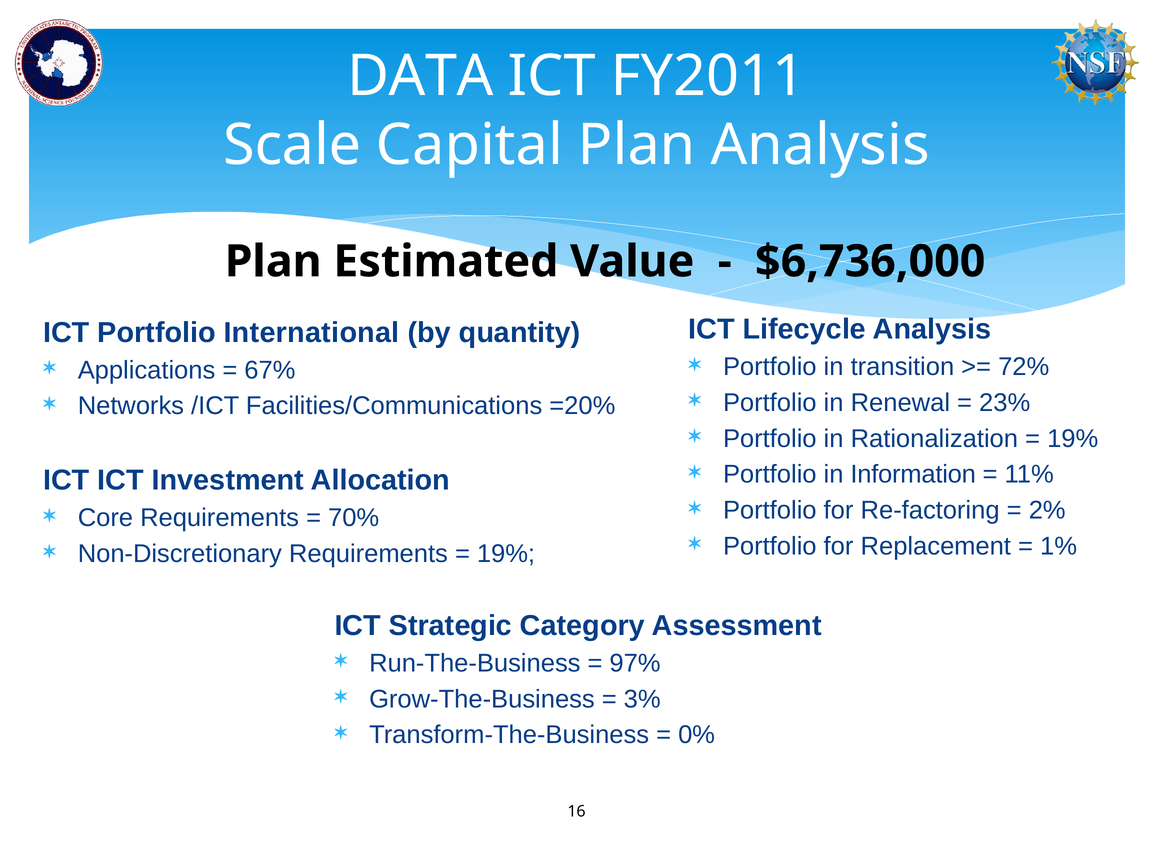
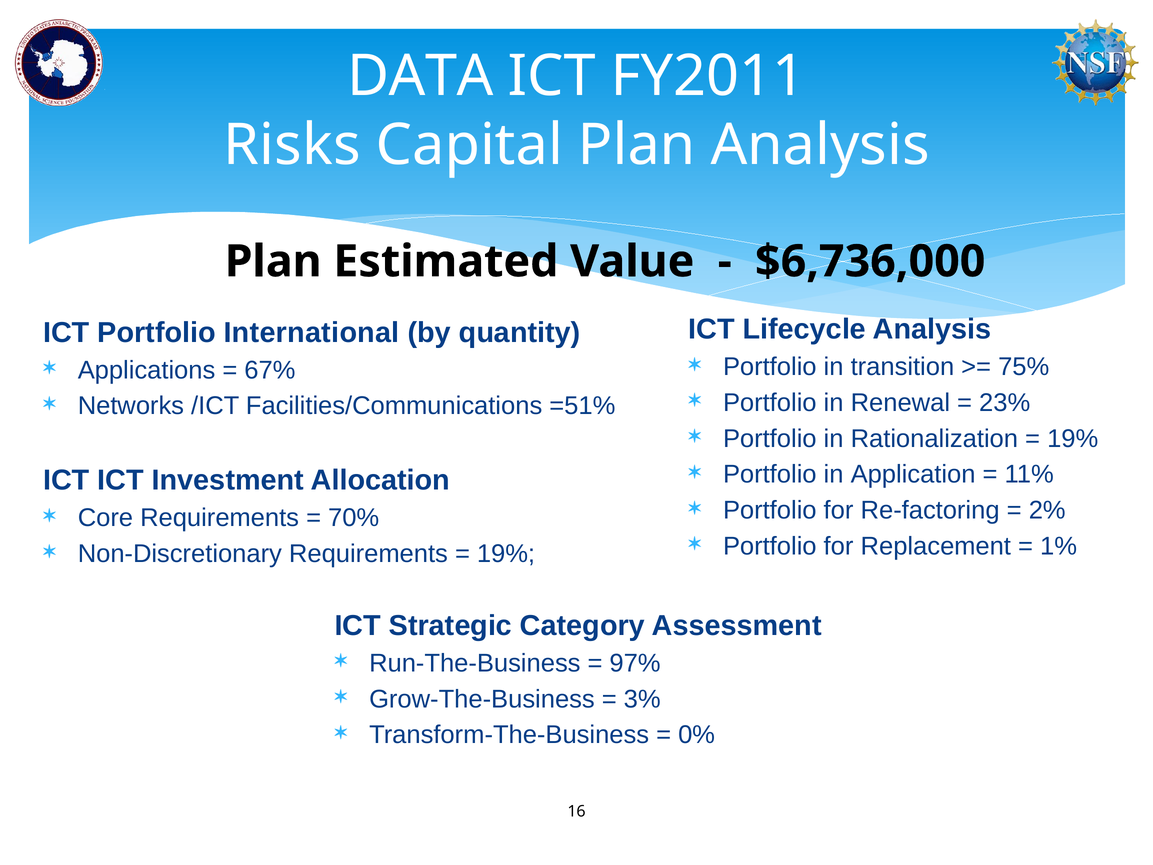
Scale: Scale -> Risks (292, 145)
72%: 72% -> 75% (1024, 367)
=20%: =20% -> =51% (582, 406)
Information: Information -> Application (913, 474)
